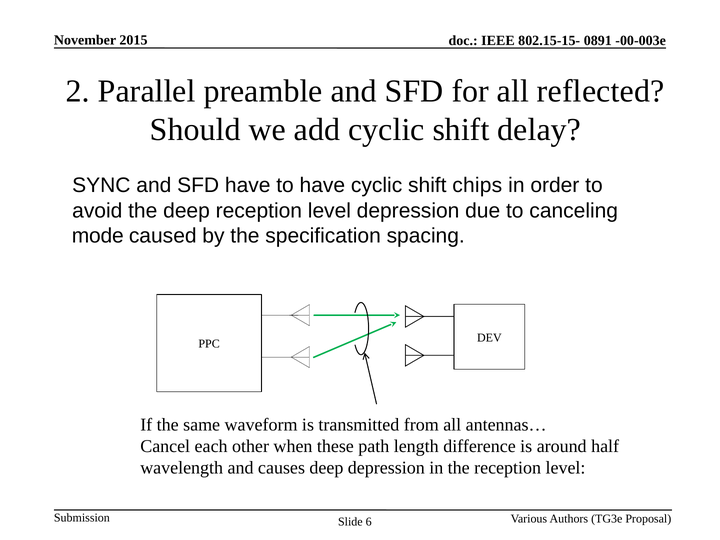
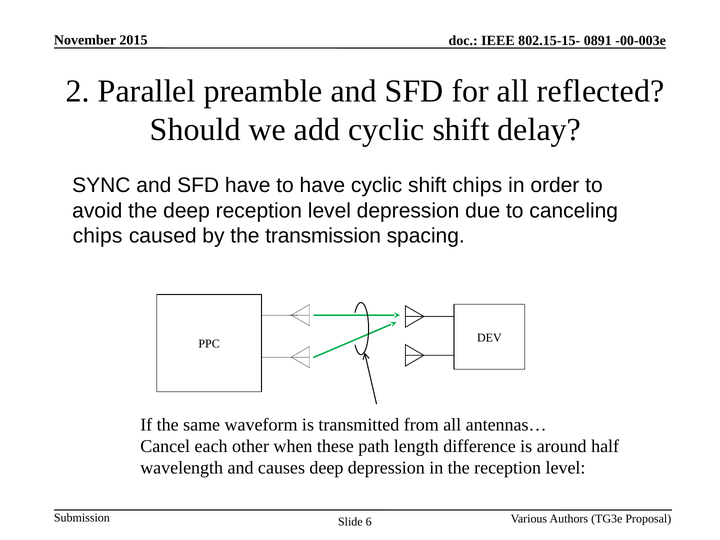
mode: mode -> chips (98, 236)
specification: specification -> transmission (323, 236)
